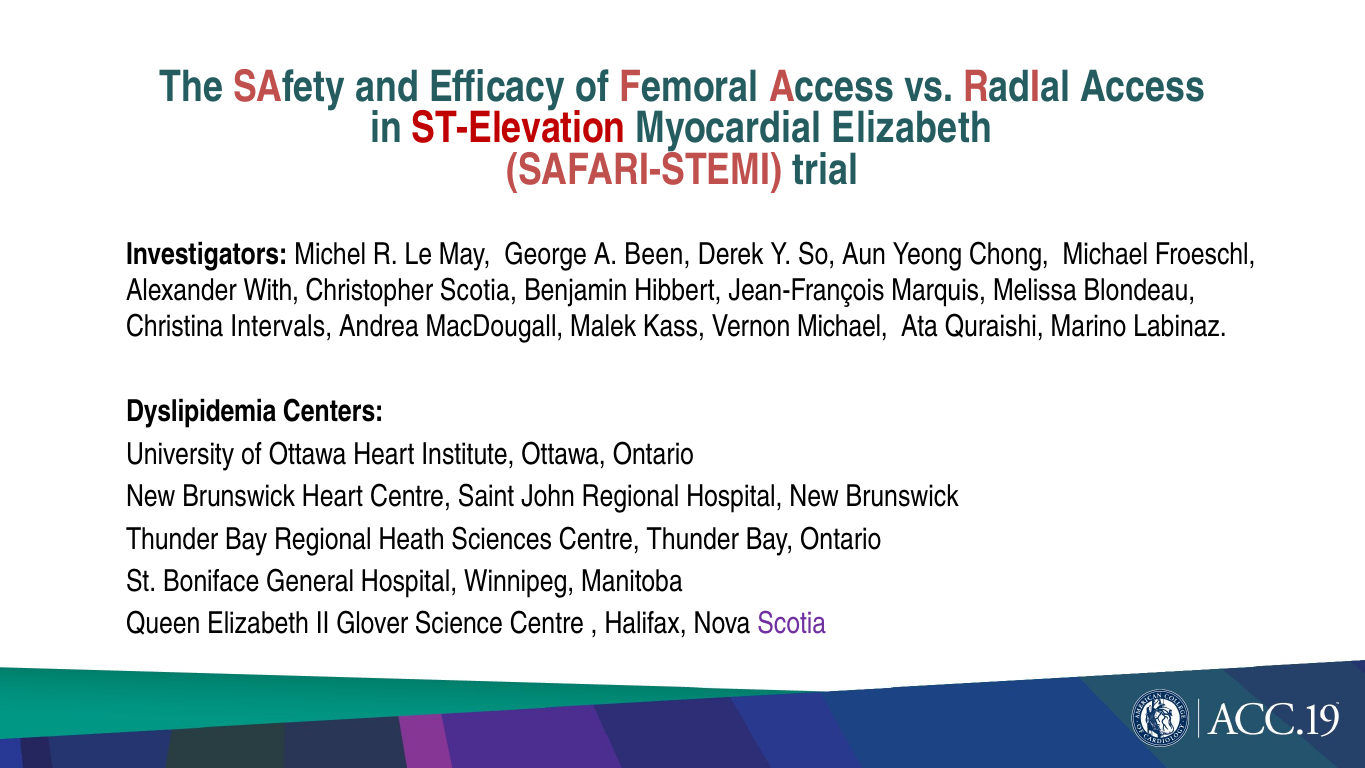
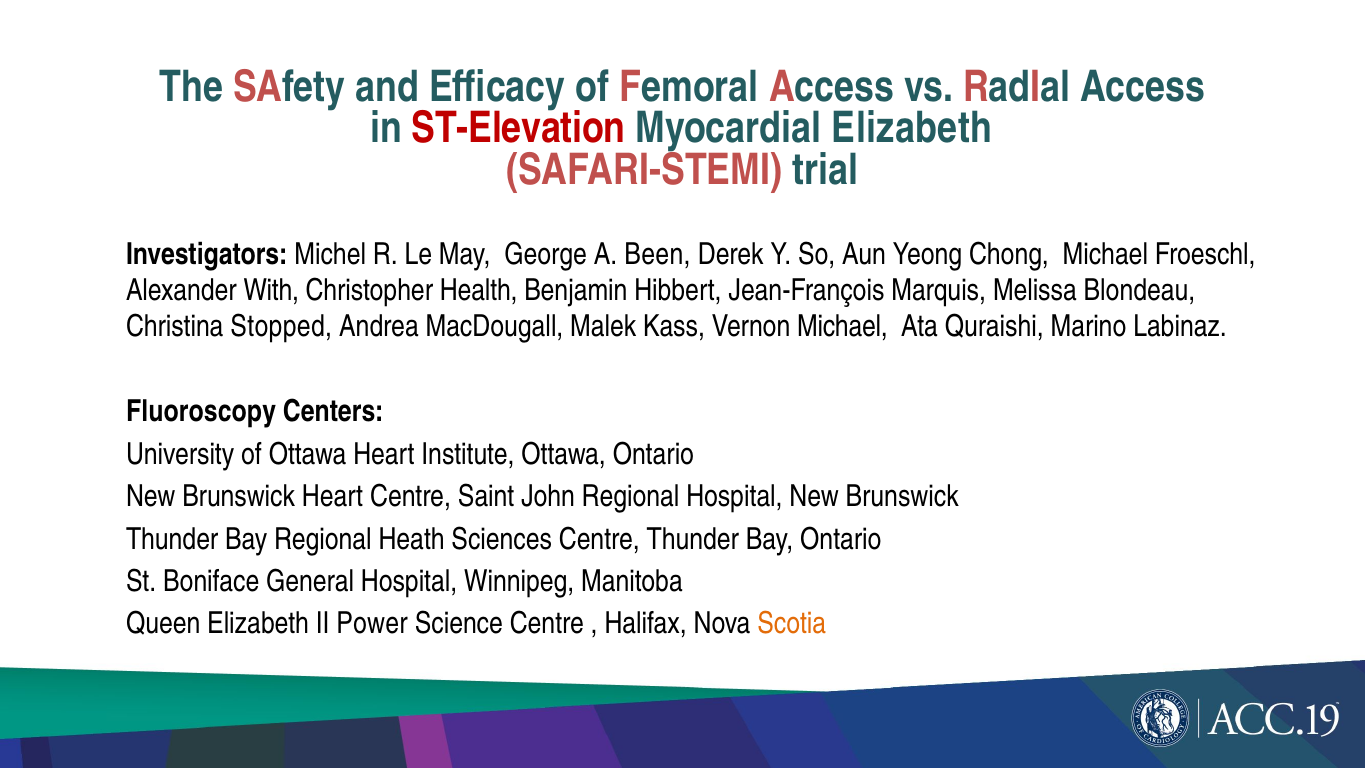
Christopher Scotia: Scotia -> Health (479, 291)
Intervals: Intervals -> Stopped (281, 327)
Dyslipidemia: Dyslipidemia -> Fluoroscopy (201, 412)
Glover: Glover -> Power (372, 624)
Scotia colour: purple -> orange (792, 624)
